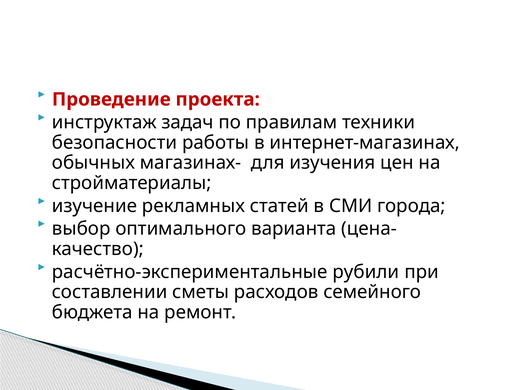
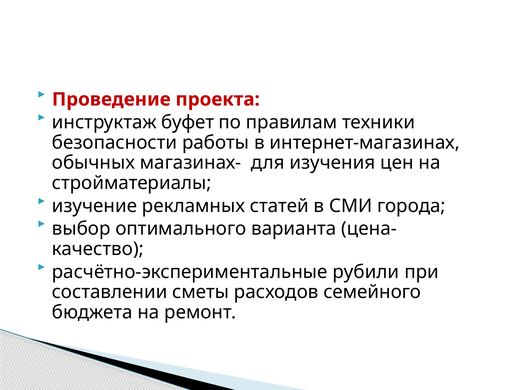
задач: задач -> буфет (188, 122)
